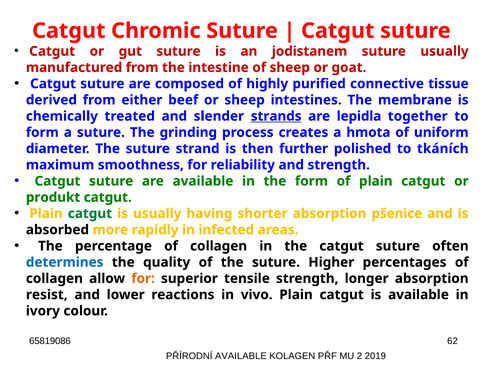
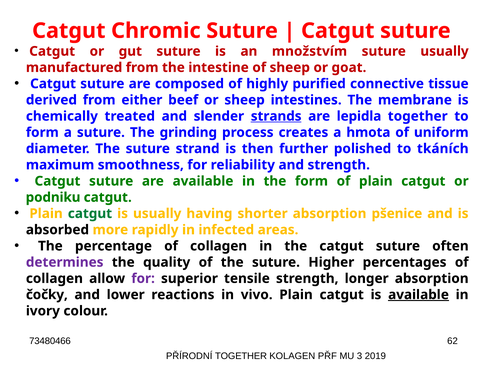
jodistanem: jodistanem -> množstvím (309, 51)
produkt: produkt -> podniku (53, 197)
determines colour: blue -> purple (65, 262)
for colour: orange -> purple (143, 279)
resist: resist -> čočky (47, 295)
available underline: none -> present (419, 295)
65819086: 65819086 -> 73480466 (50, 341)
PŘÍRODNÍ AVAILABLE: AVAILABLE -> TOGETHER (241, 356)
2: 2 -> 3 (360, 356)
